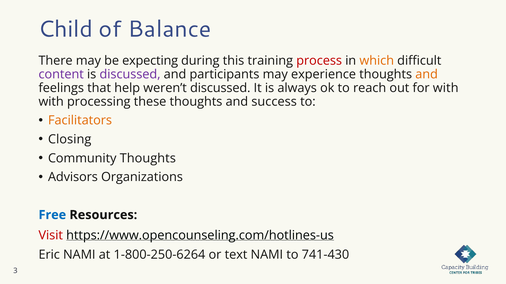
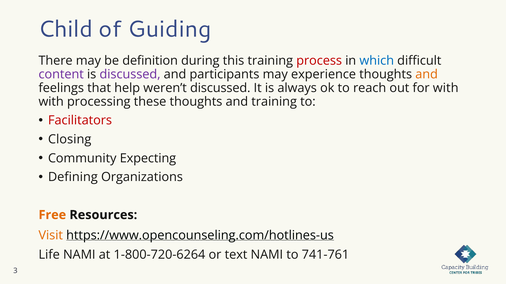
Balance: Balance -> Guiding (170, 29)
expecting: expecting -> definition (150, 61)
which colour: orange -> blue (377, 61)
and success: success -> training (274, 102)
Facilitators colour: orange -> red (80, 121)
Community Thoughts: Thoughts -> Expecting (148, 159)
Advisors: Advisors -> Defining (73, 178)
Free colour: blue -> orange (52, 215)
Visit colour: red -> orange (51, 236)
Eric: Eric -> Life (49, 255)
1-800-250-6264: 1-800-250-6264 -> 1-800-720-6264 (159, 255)
741-430: 741-430 -> 741-761 (325, 255)
